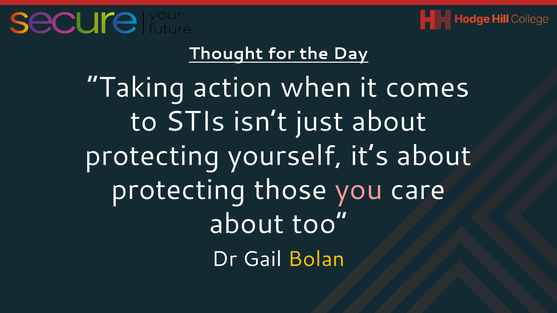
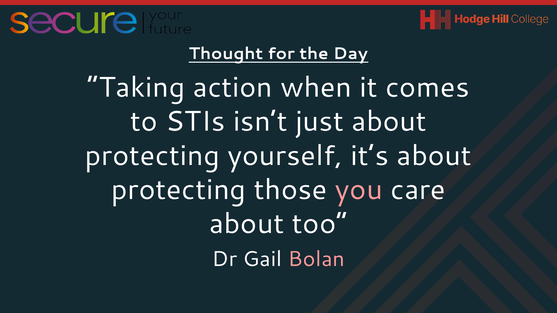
Bolan colour: yellow -> pink (316, 259)
